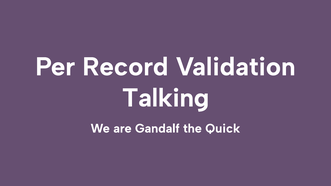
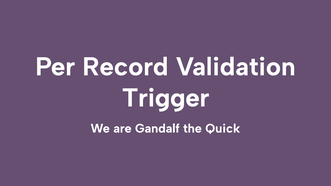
Talking: Talking -> Trigger (166, 98)
